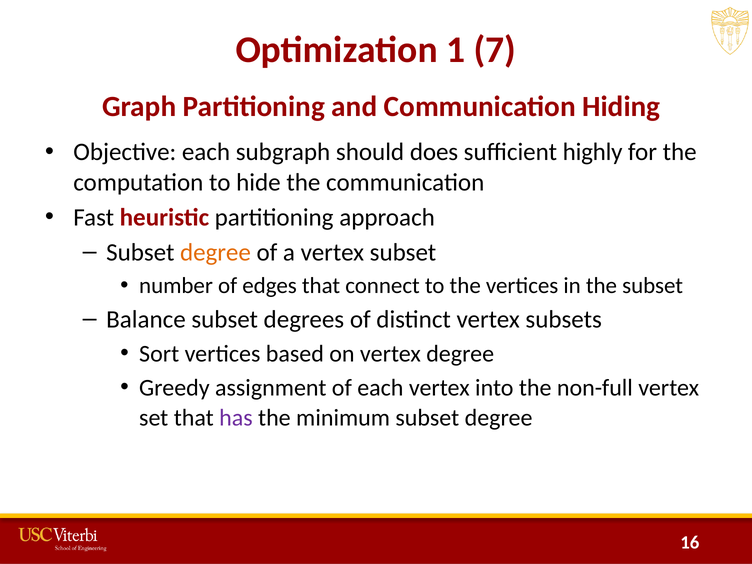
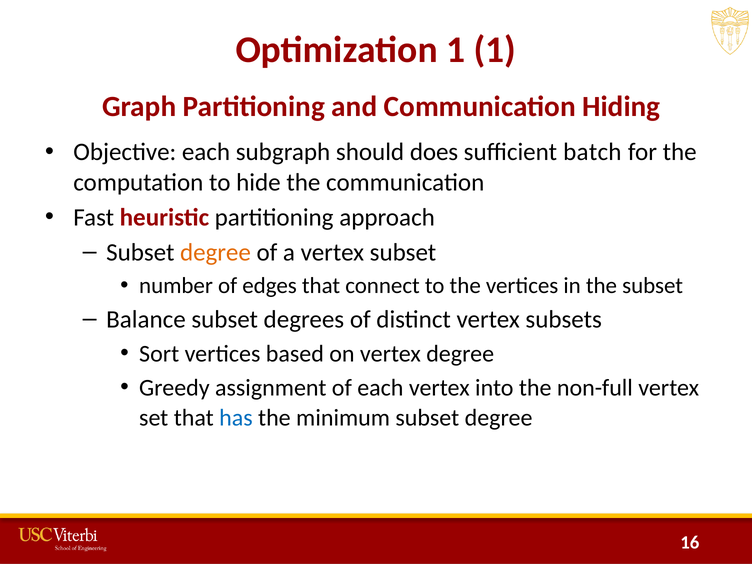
1 7: 7 -> 1 (495, 50)
highly: highly -> batch (592, 152)
has colour: purple -> blue (236, 418)
